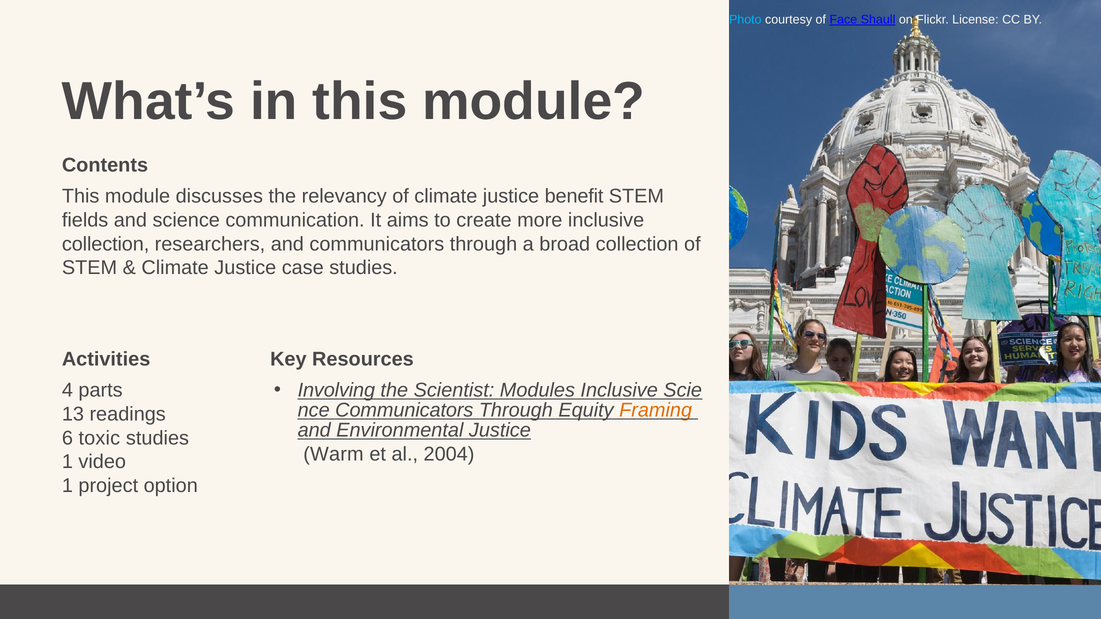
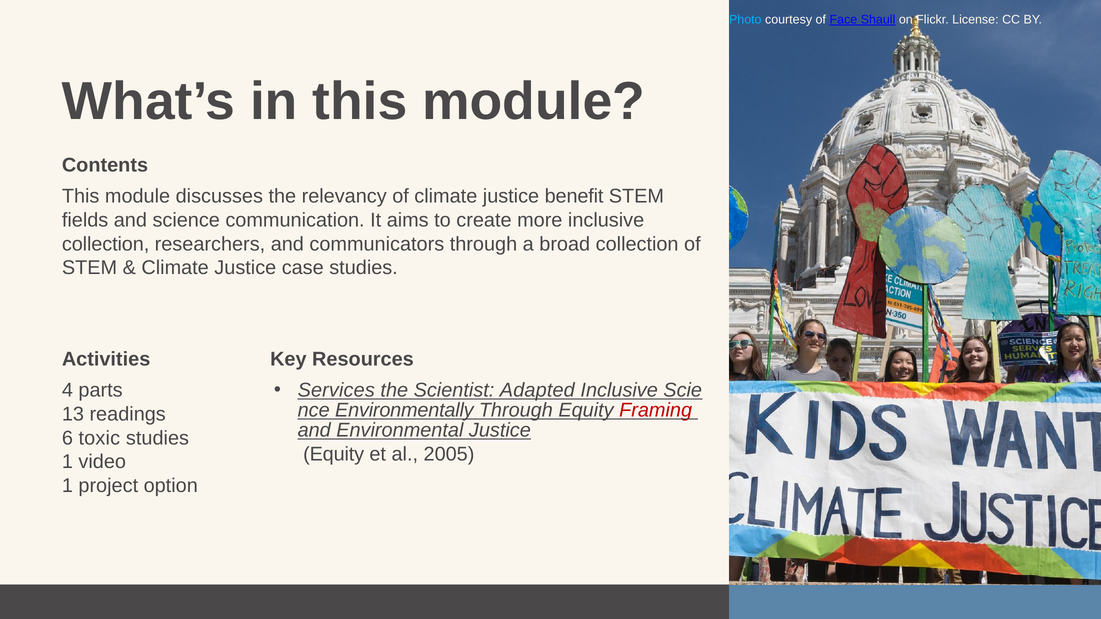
Involving: Involving -> Services (336, 391)
Modules: Modules -> Adapted (537, 391)
Communicators: Communicators -> Environmentally (404, 410)
Framing colour: orange -> red (656, 410)
Warm: Warm -> Equity (334, 454)
2004: 2004 -> 2005 (449, 454)
